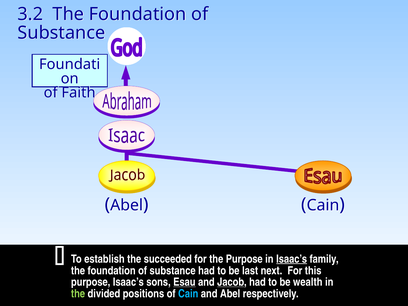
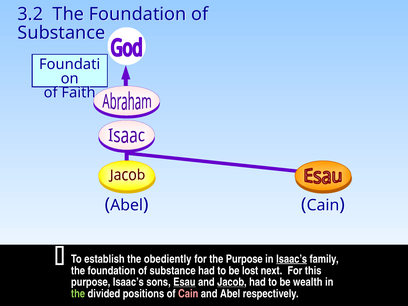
succeeded: succeeded -> obediently (168, 259)
last: last -> lost (250, 271)
Cain colour: light blue -> pink (188, 294)
